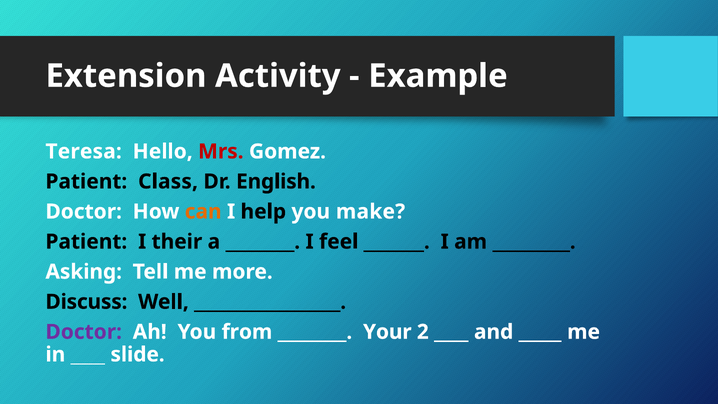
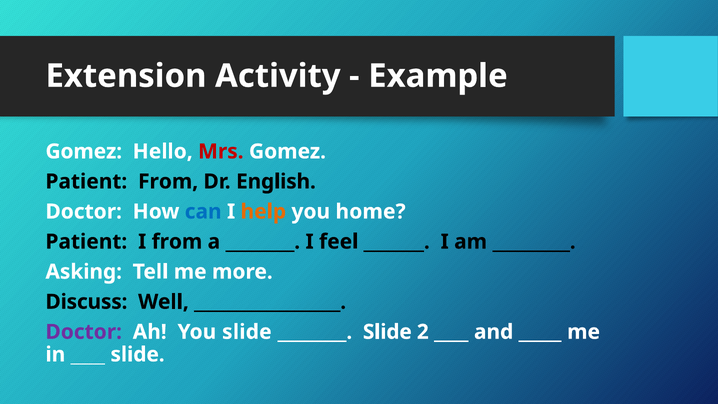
Teresa: Teresa -> Gomez (84, 151)
Patient Class: Class -> From (168, 182)
can colour: orange -> blue (203, 212)
help colour: black -> orange (263, 212)
make: make -> home (371, 212)
I their: their -> from (177, 242)
You from: from -> slide (247, 332)
Your: Your -> Slide (387, 332)
